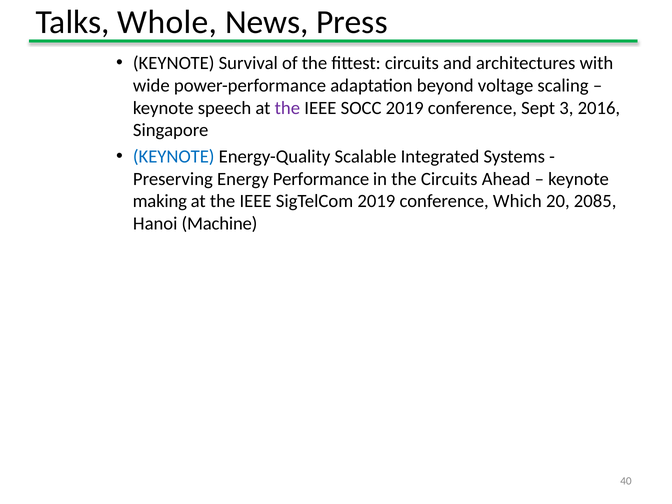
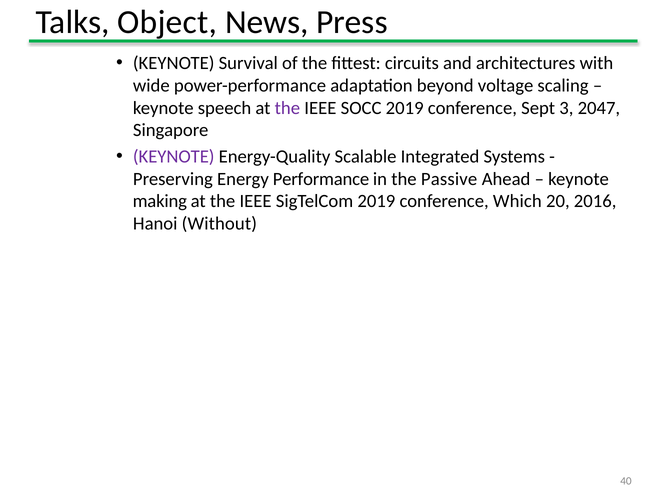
Whole: Whole -> Object (167, 22)
2016: 2016 -> 2047 (599, 108)
KEYNOTE colour: blue -> purple (174, 156)
the Circuits: Circuits -> Passive (449, 179)
2085: 2085 -> 2016 (595, 201)
Machine: Machine -> Without (219, 224)
